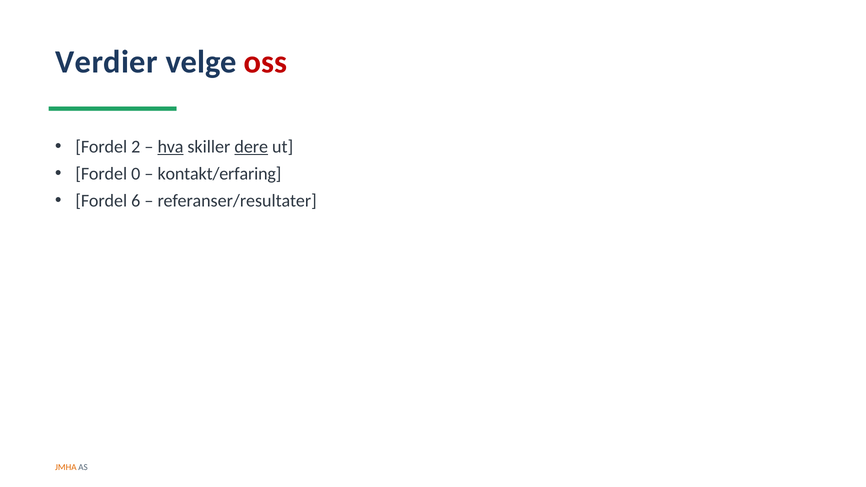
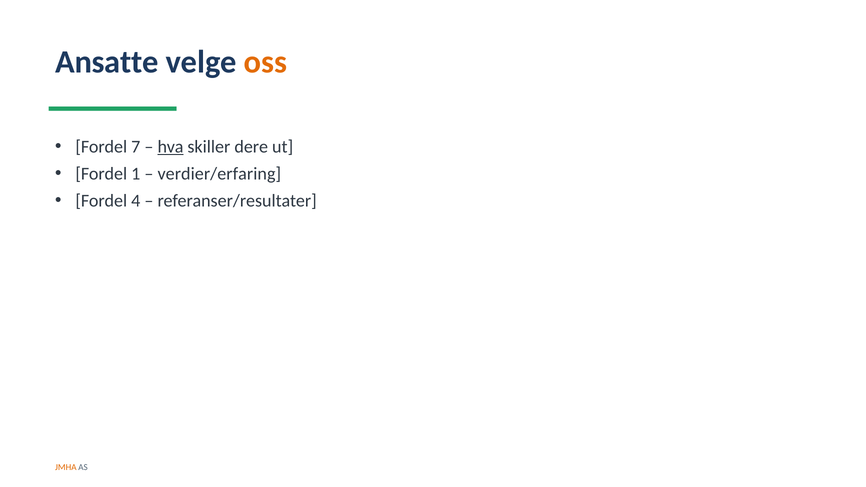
Verdier: Verdier -> Ansatte (107, 62)
oss colour: red -> orange (265, 62)
2: 2 -> 7 (136, 147)
dere underline: present -> none (251, 147)
0: 0 -> 1 (136, 174)
kontakt/erfaring: kontakt/erfaring -> verdier/erfaring (219, 174)
6: 6 -> 4 (136, 201)
